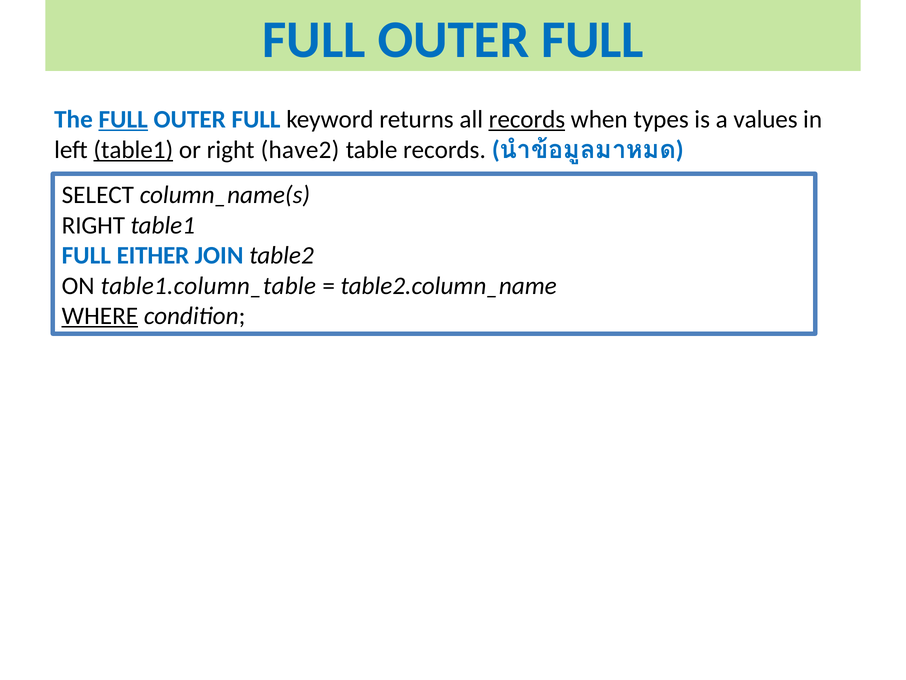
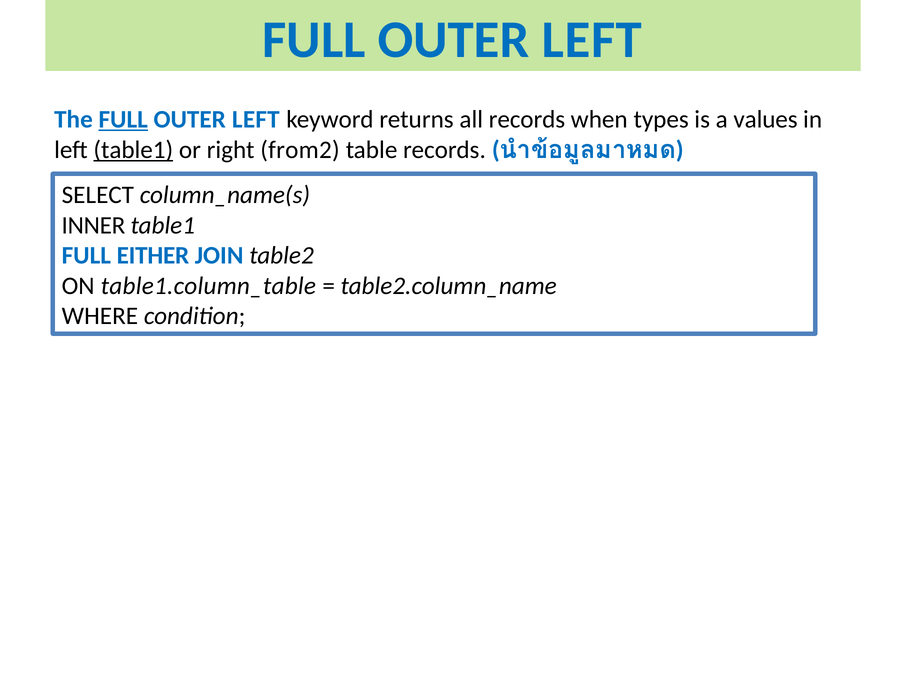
FULL: FULL -> LEFT (592, 40)
FULL: FULL -> LEFT (256, 119)
records underline: present -> none (527, 119)
have2: have2 -> from2 (300, 150)
RIGHT: RIGHT -> INNER (93, 225)
WHERE underline: present -> none (100, 316)
